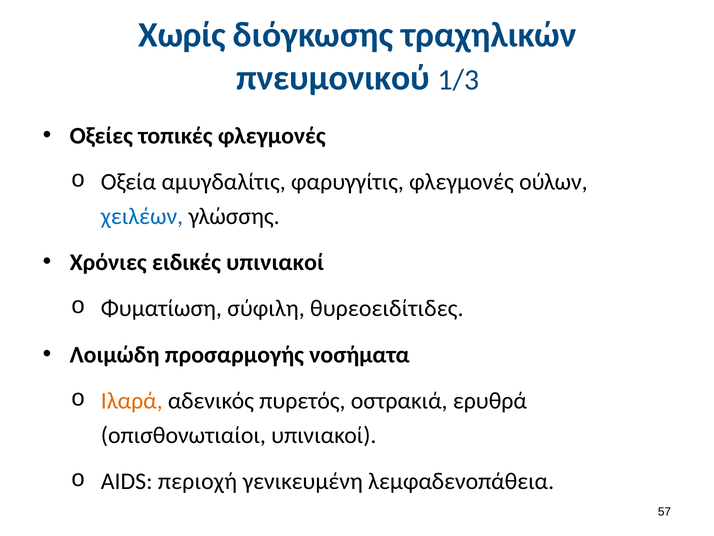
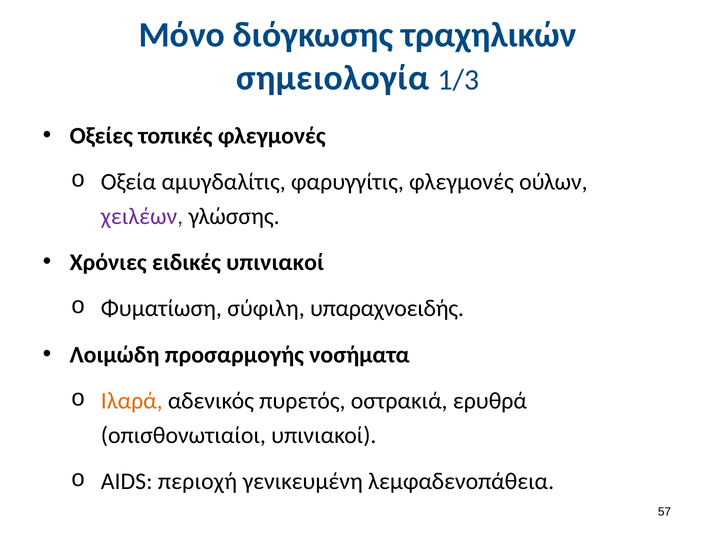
Χωρίς: Χωρίς -> Μόνο (182, 35)
πνευμονικού: πνευμονικού -> σημειολογία (333, 78)
χειλέων colour: blue -> purple (142, 216)
θυρεοειδίτιδες: θυρεοειδίτιδες -> υπαραχνοειδής (387, 308)
